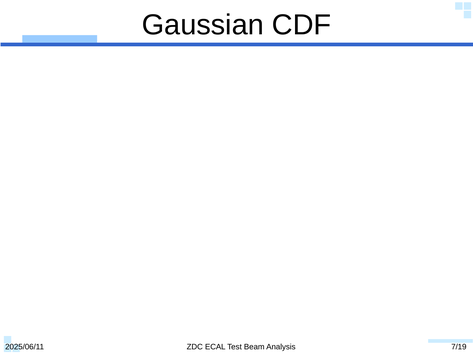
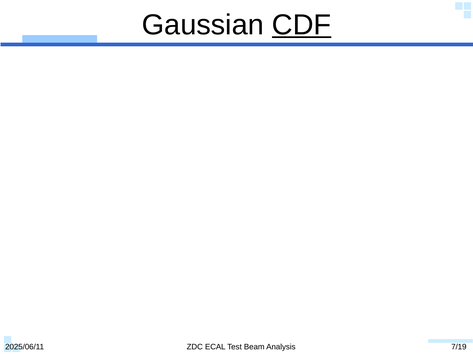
CDF underline: none -> present (302, 25)
